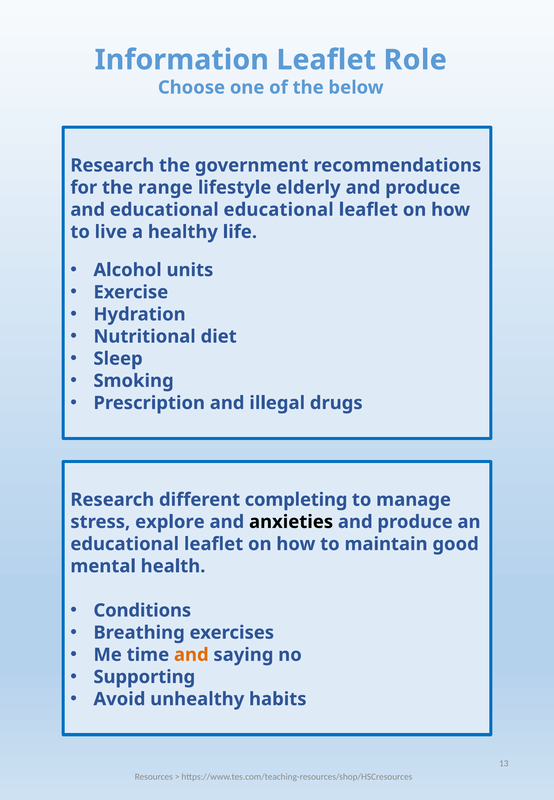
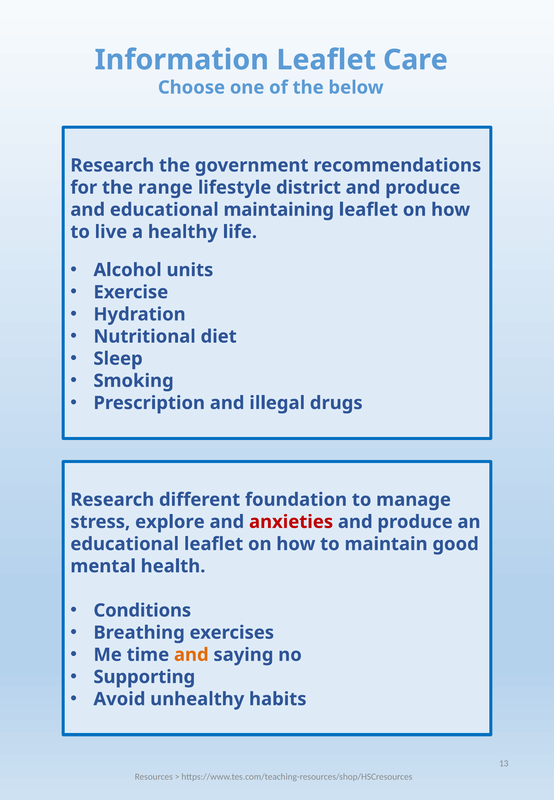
Role: Role -> Care (415, 60)
elderly: elderly -> district (308, 188)
educational educational: educational -> maintaining (279, 210)
completing: completing -> foundation (296, 500)
anxieties colour: black -> red (291, 522)
